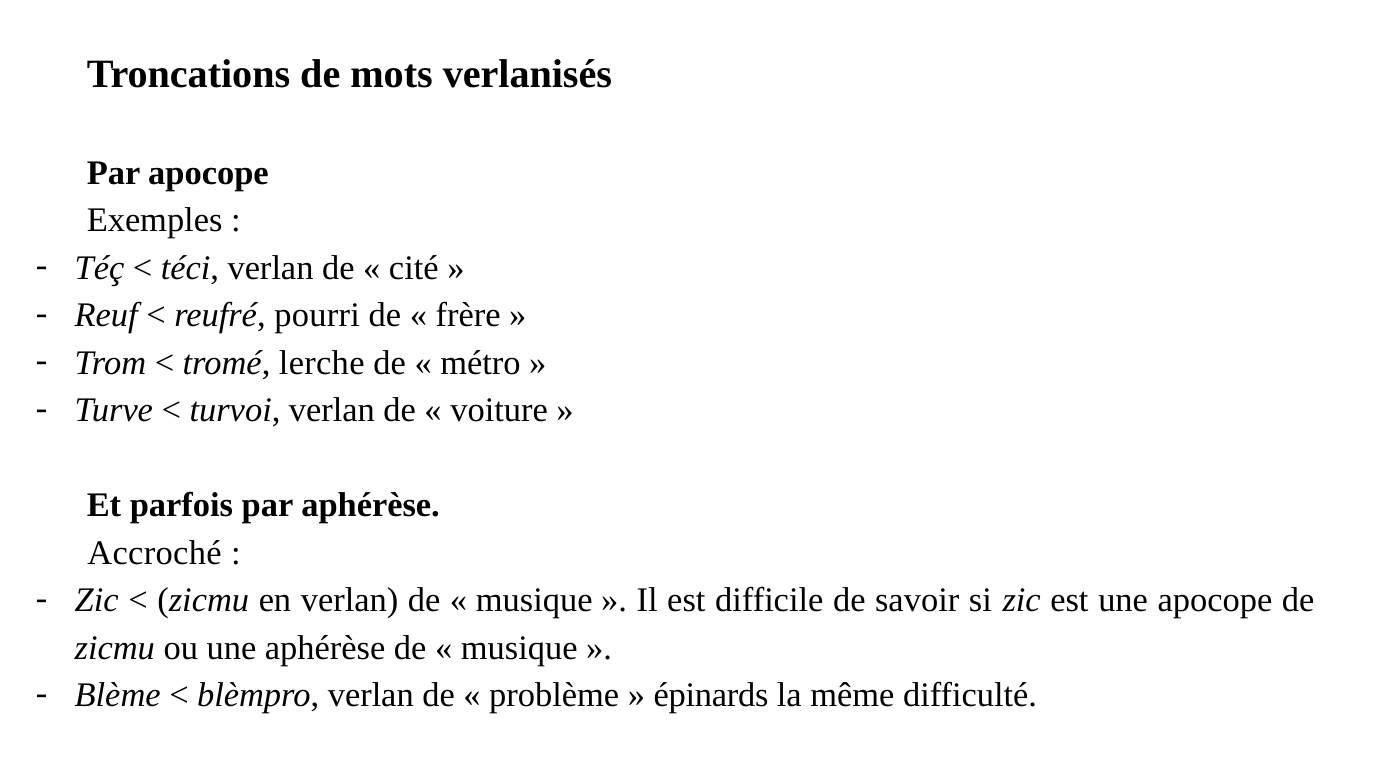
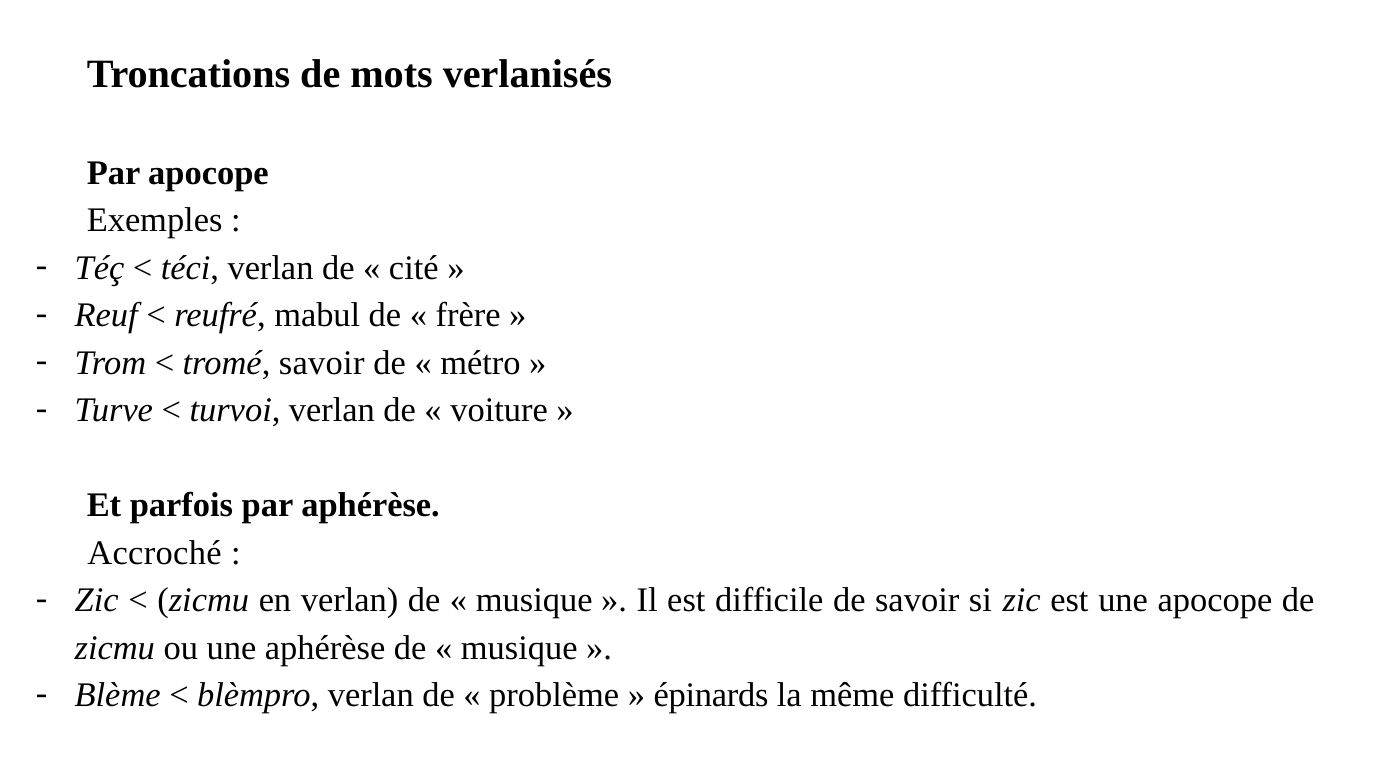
pourri: pourri -> mabul (317, 315)
tromé lerche: lerche -> savoir (322, 363)
